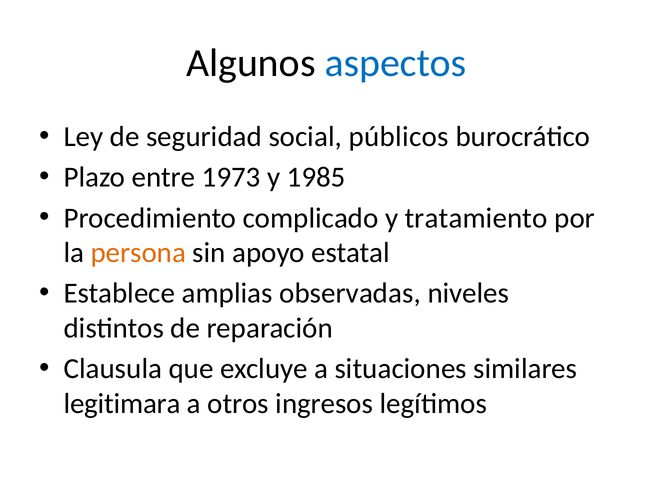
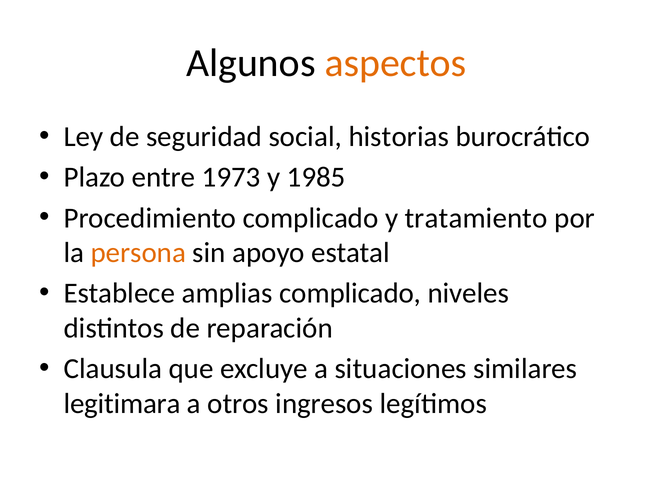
aspectos colour: blue -> orange (396, 63)
públicos: públicos -> historias (399, 137)
amplias observadas: observadas -> complicado (350, 294)
